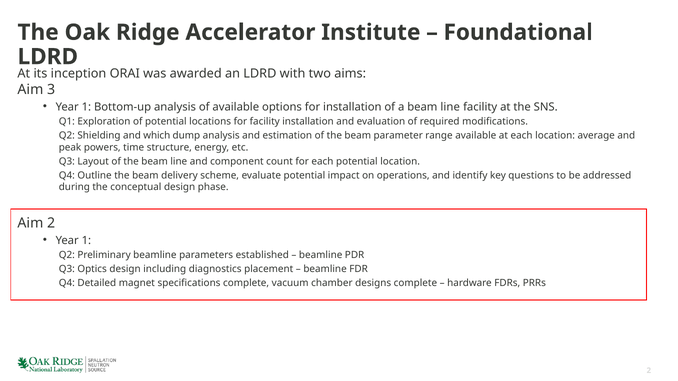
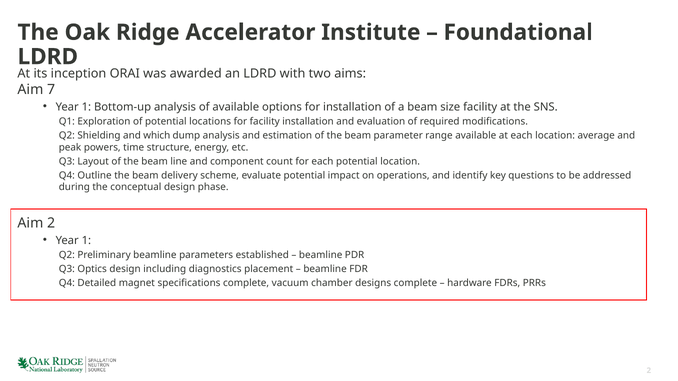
3: 3 -> 7 (51, 90)
a beam line: line -> size (450, 107)
